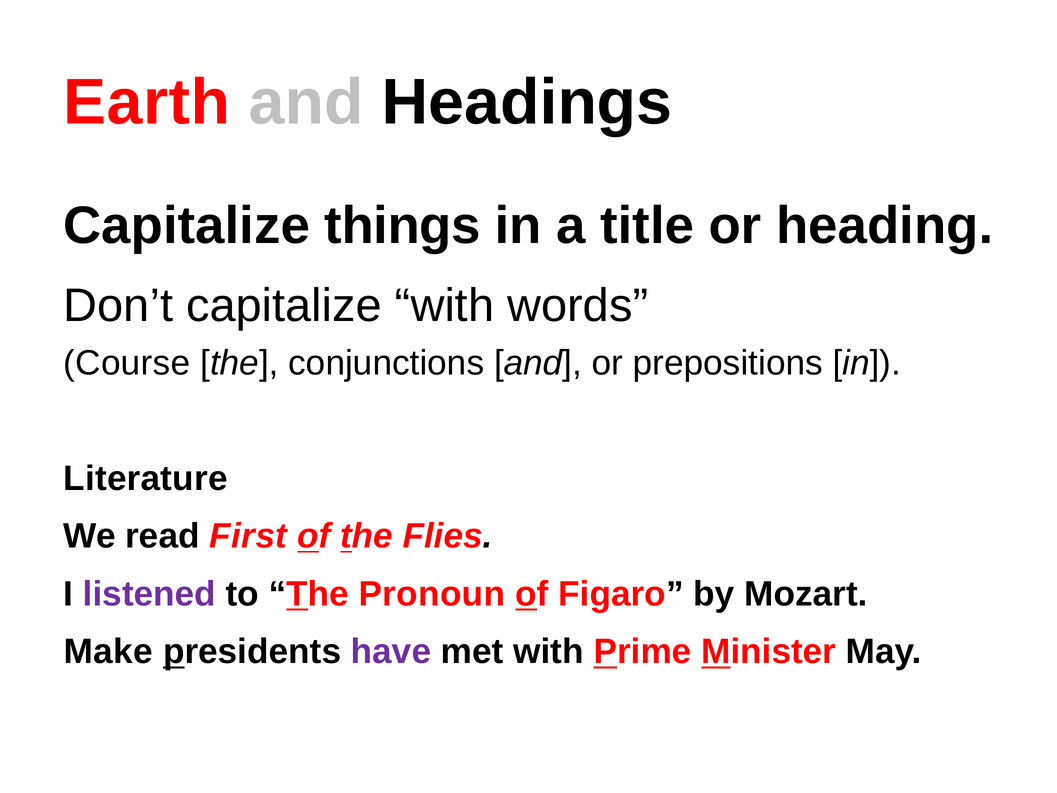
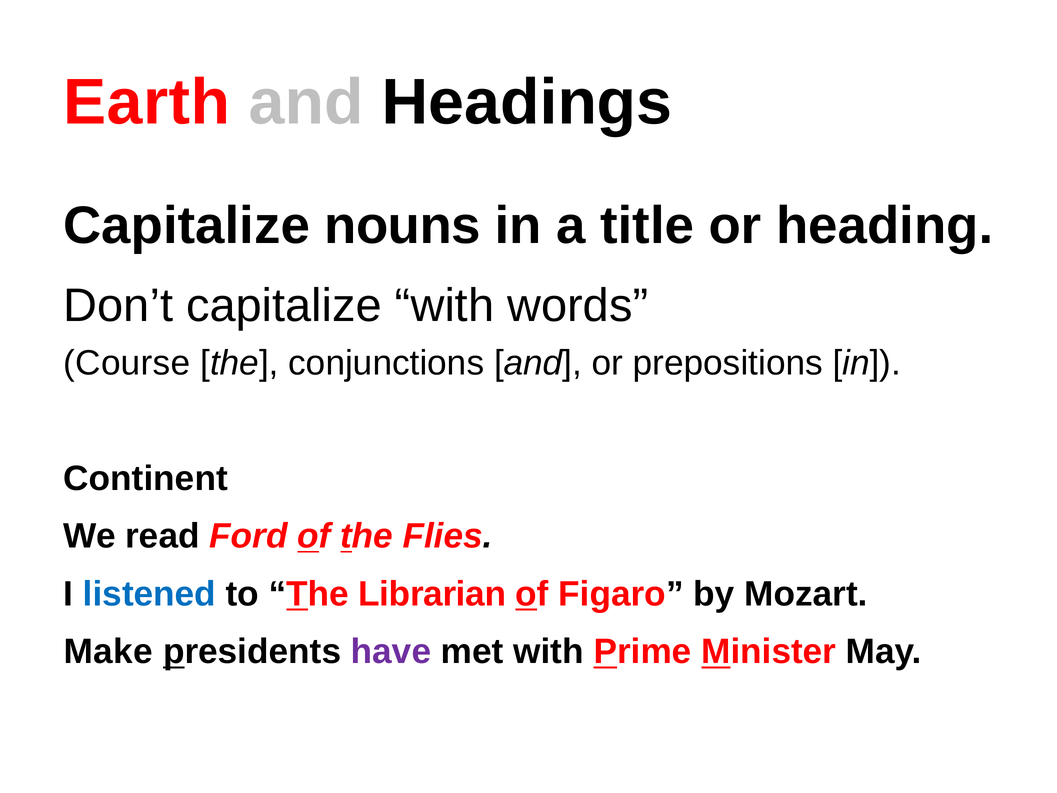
things: things -> nouns (403, 226)
Literature: Literature -> Continent (146, 478)
First: First -> Ford (249, 536)
listened colour: purple -> blue (149, 594)
Pronoun: Pronoun -> Librarian (432, 594)
